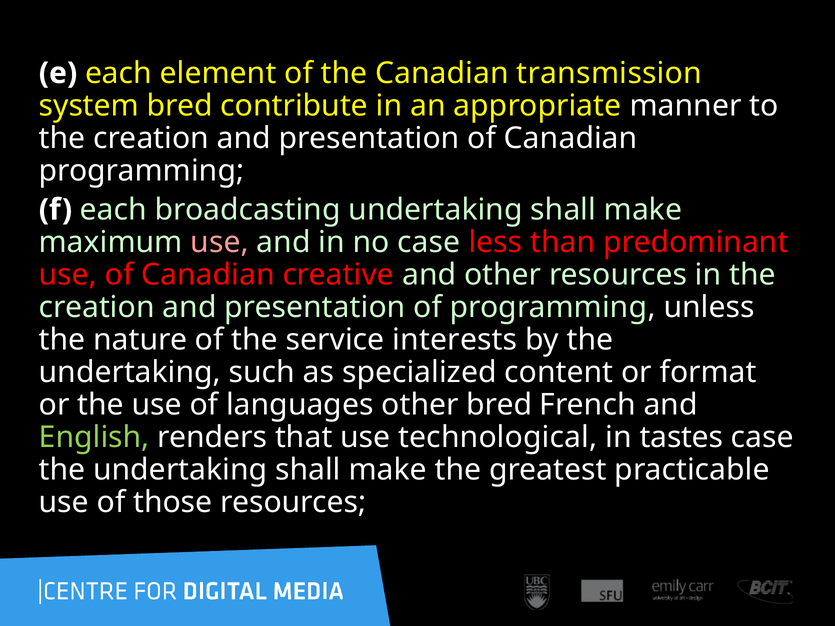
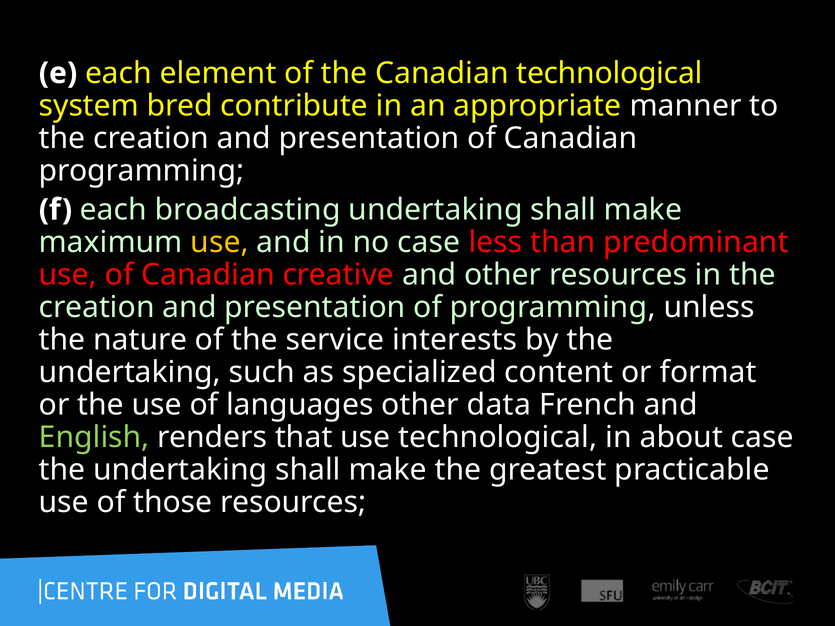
Canadian transmission: transmission -> technological (610, 73)
use colour: pink -> yellow (220, 242)
other bred: bred -> data (499, 405)
tastes: tastes -> about (681, 438)
